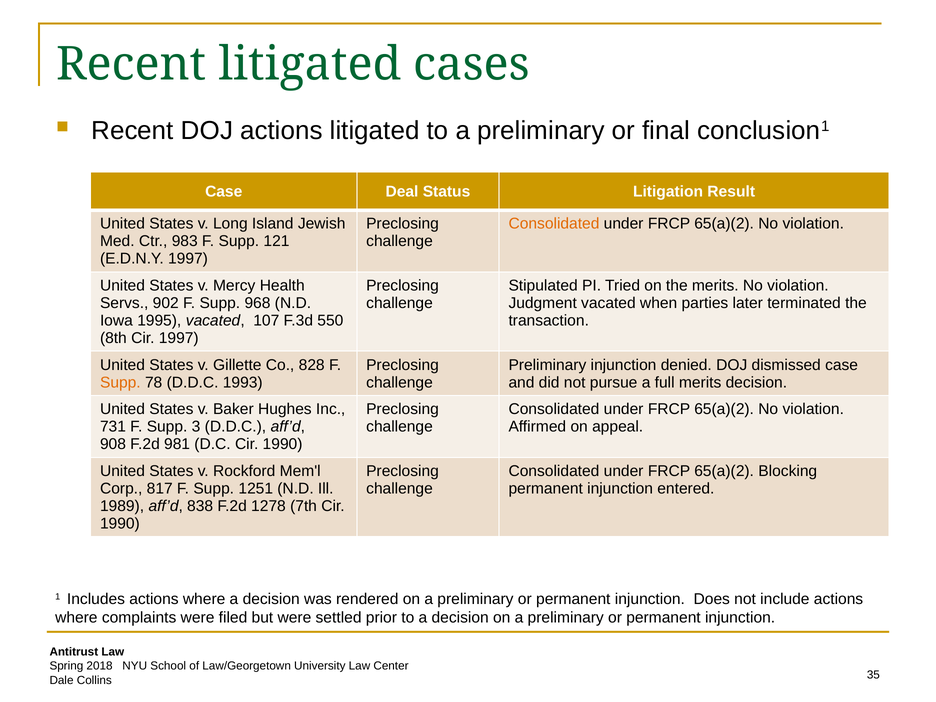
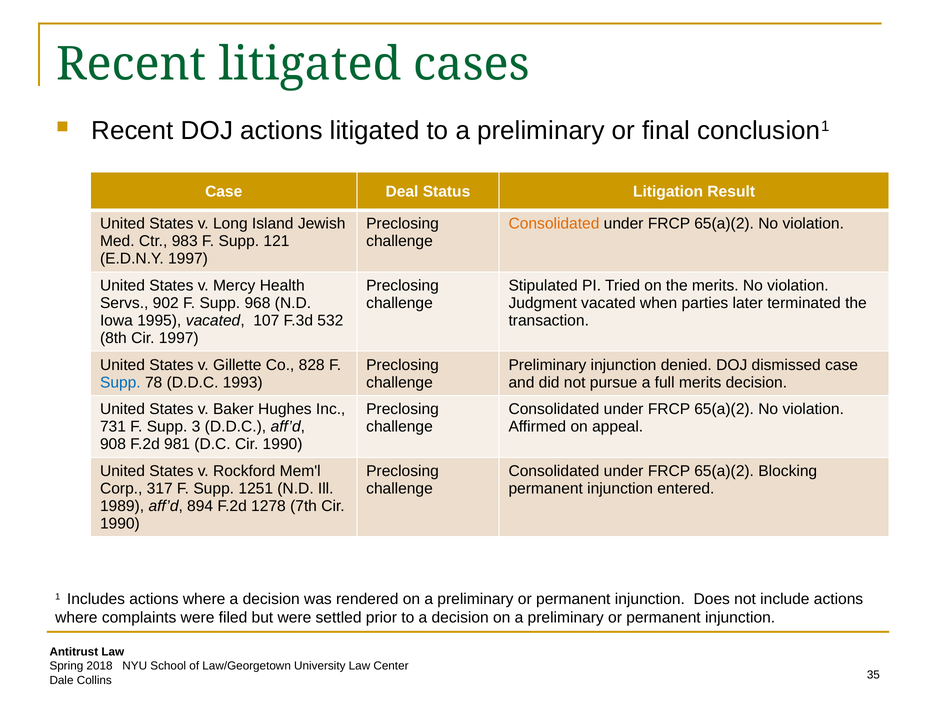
550: 550 -> 532 (330, 321)
Supp colour: orange -> blue (120, 382)
817: 817 -> 317 (160, 489)
838: 838 -> 894 (200, 506)
